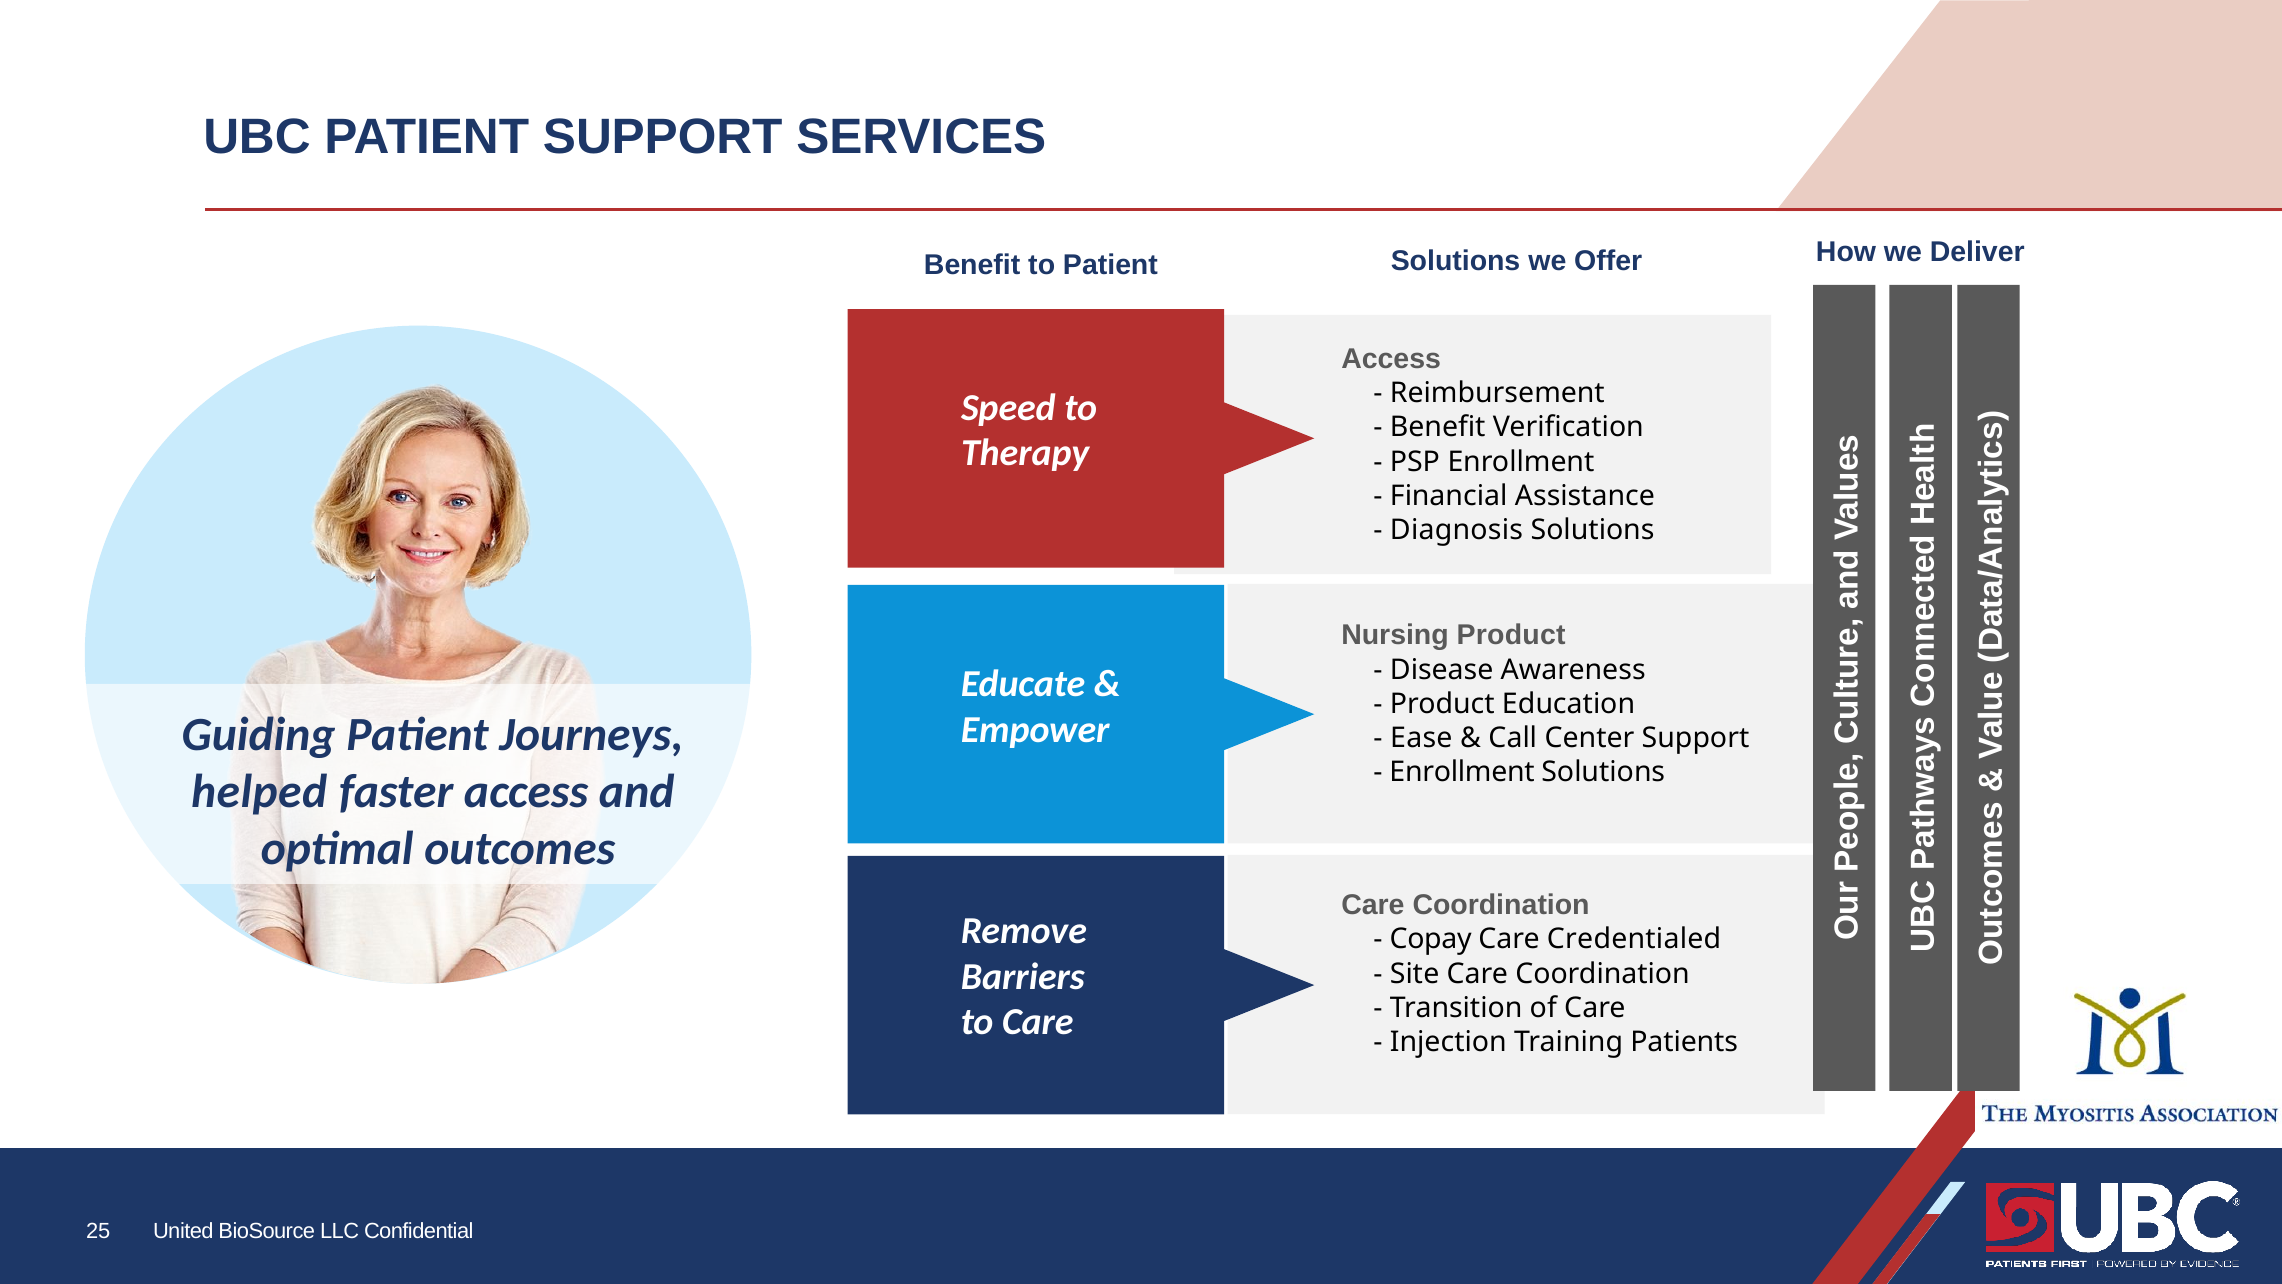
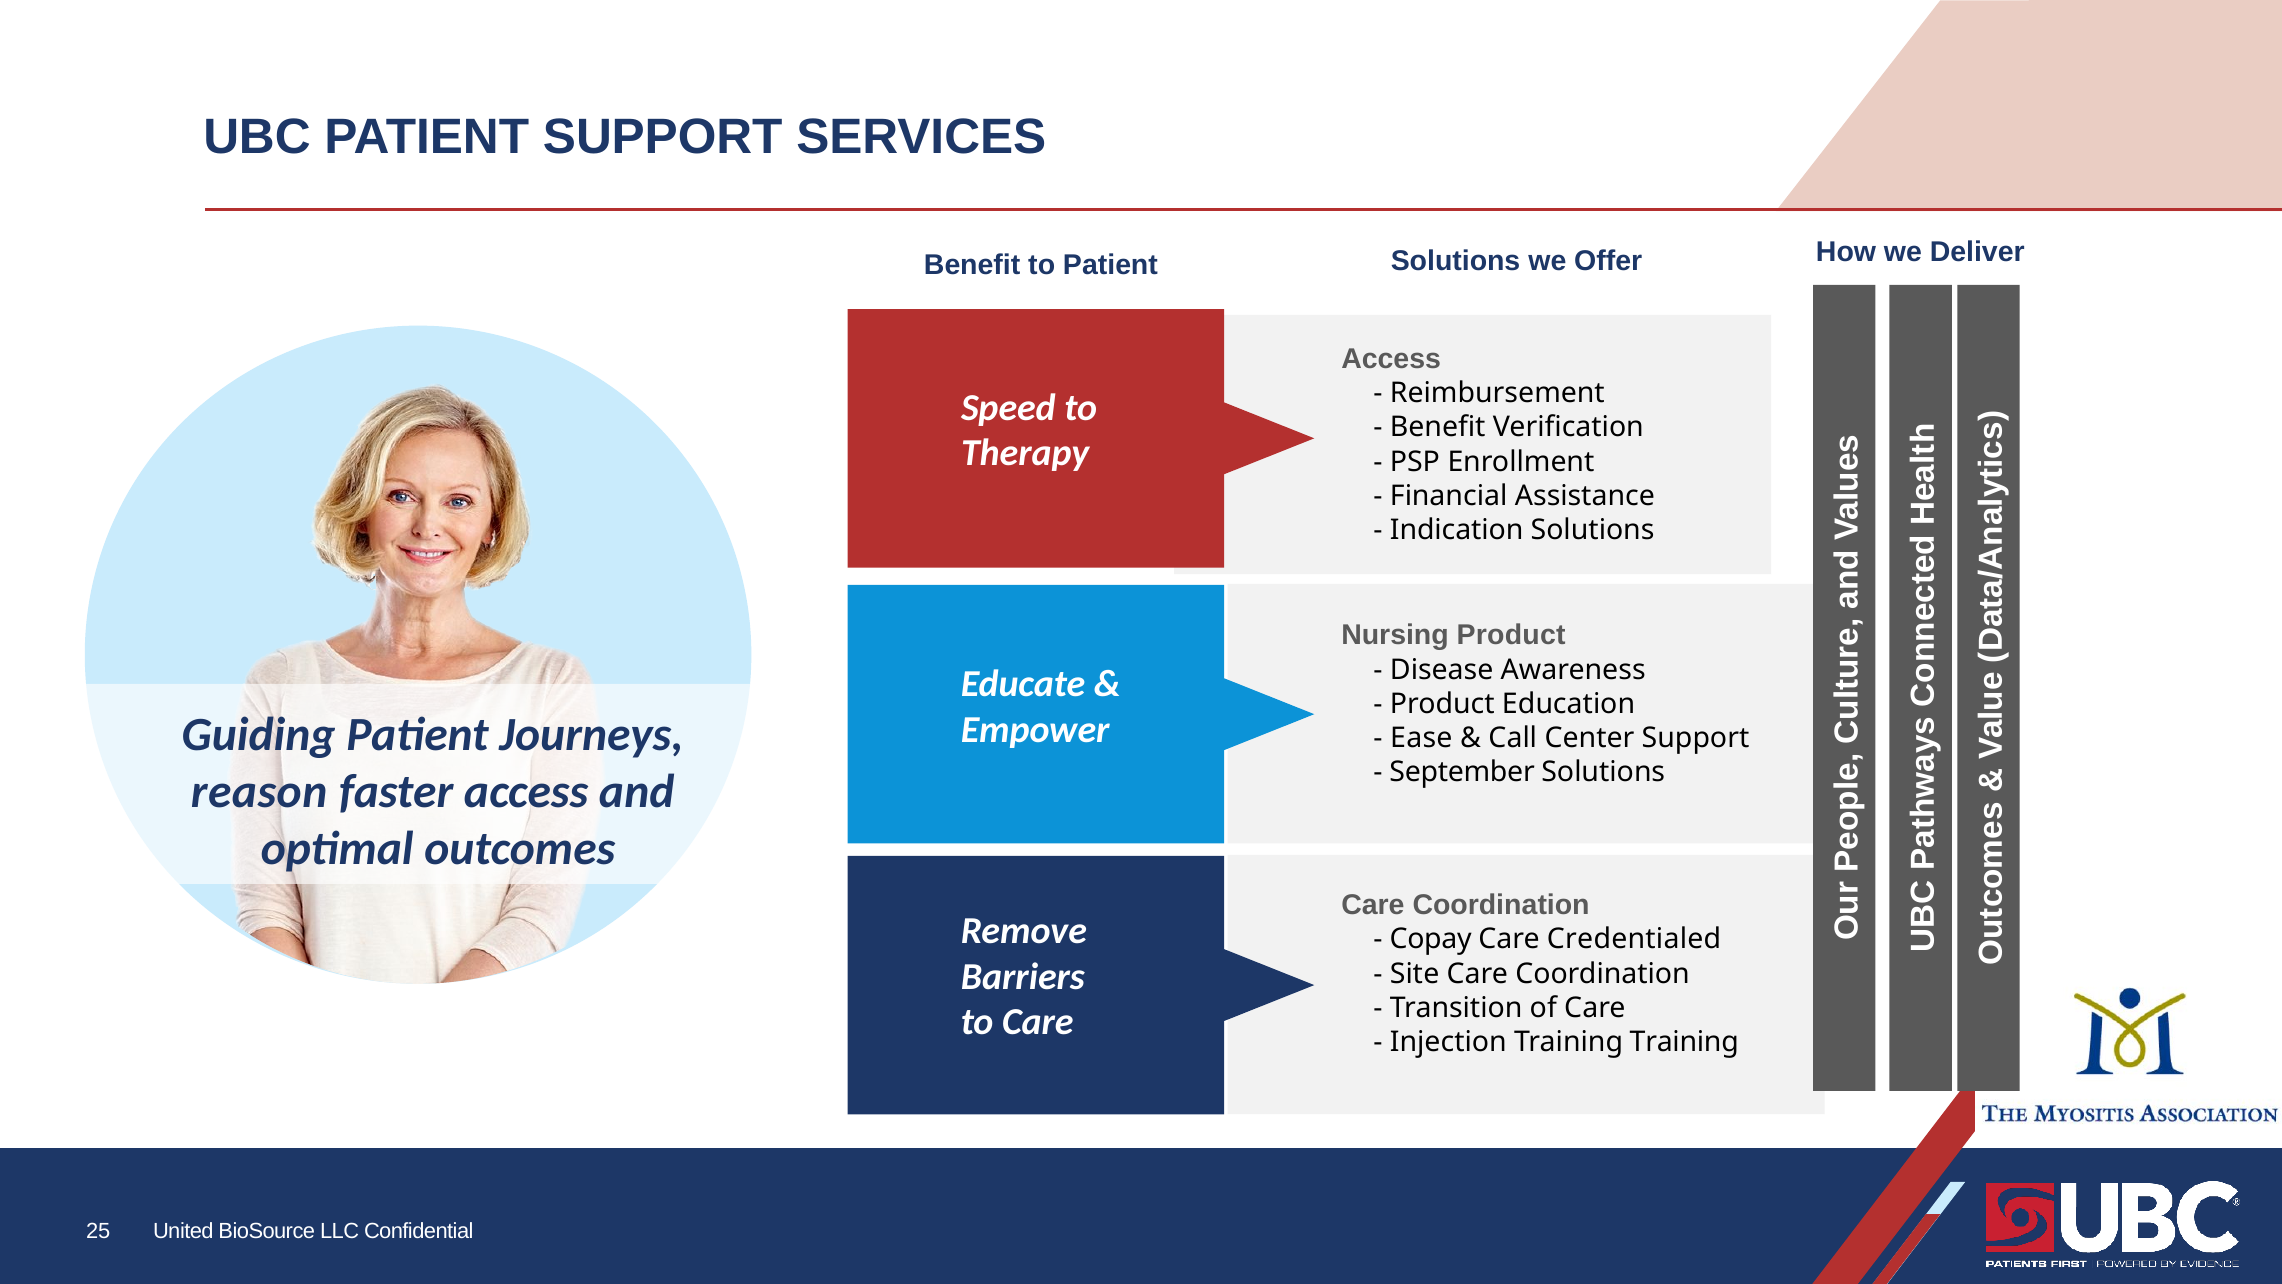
Diagnosis: Diagnosis -> Indication (1457, 530)
Enrollment: Enrollment -> September (1462, 772)
helped: helped -> reason (259, 791)
Training Patients: Patients -> Training (1684, 1042)
